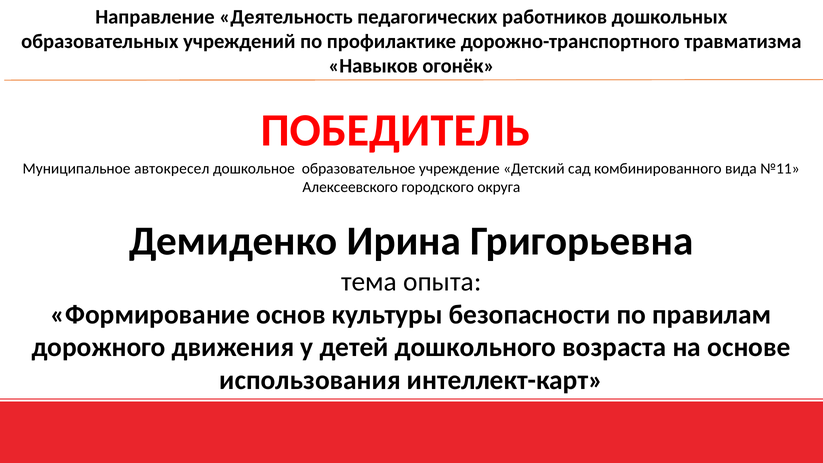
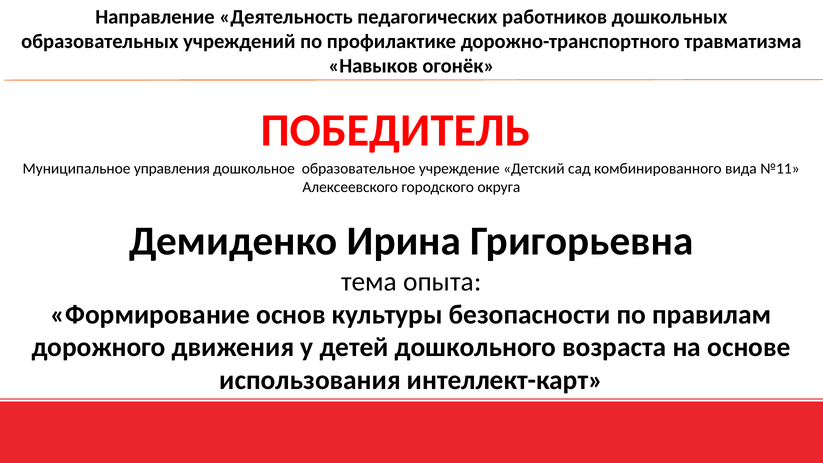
автокресел: автокресел -> управления (172, 169)
